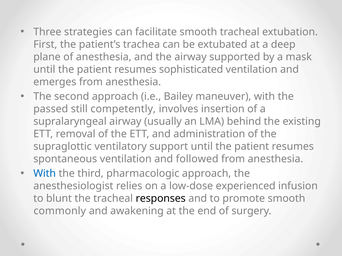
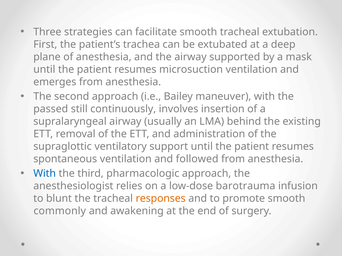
sophisticated: sophisticated -> microsuction (191, 69)
competently: competently -> continuously (123, 109)
experienced: experienced -> barotrauma (246, 186)
responses colour: black -> orange (161, 199)
